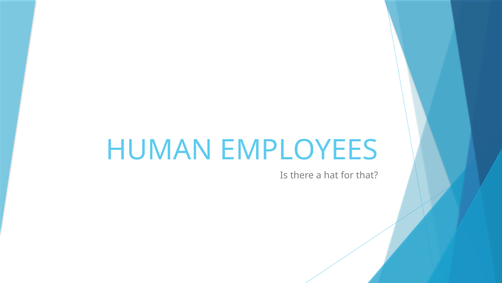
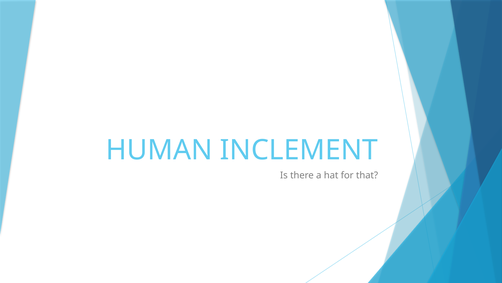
EMPLOYEES: EMPLOYEES -> INCLEMENT (299, 150)
